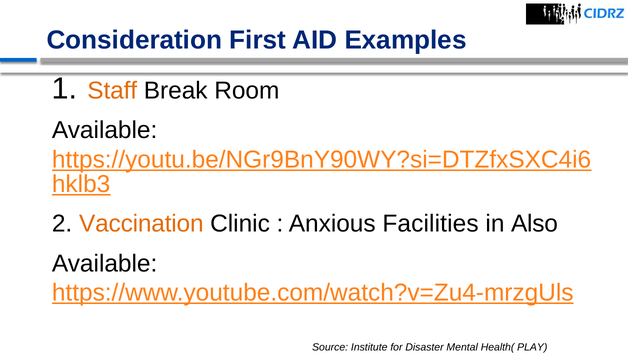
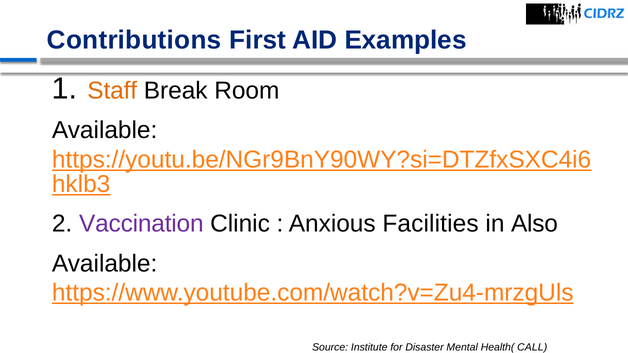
Consideration: Consideration -> Contributions (134, 40)
Vaccination colour: orange -> purple (141, 224)
PLAY: PLAY -> CALL (532, 348)
